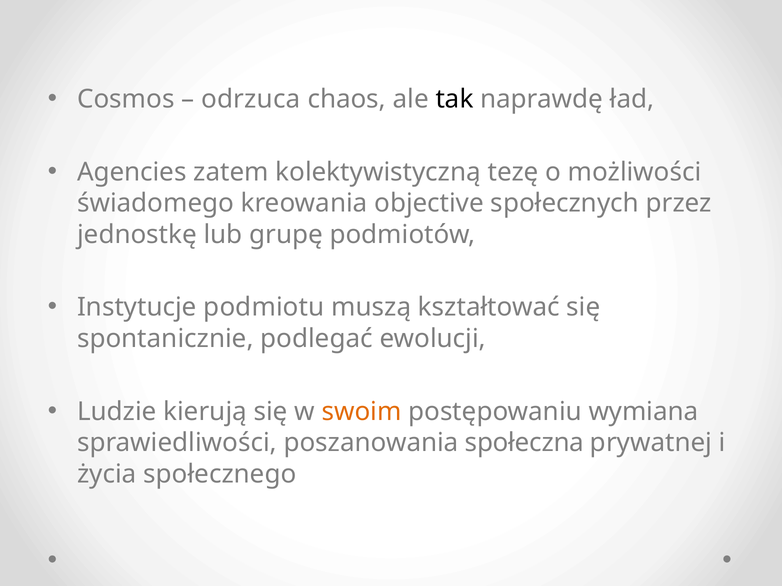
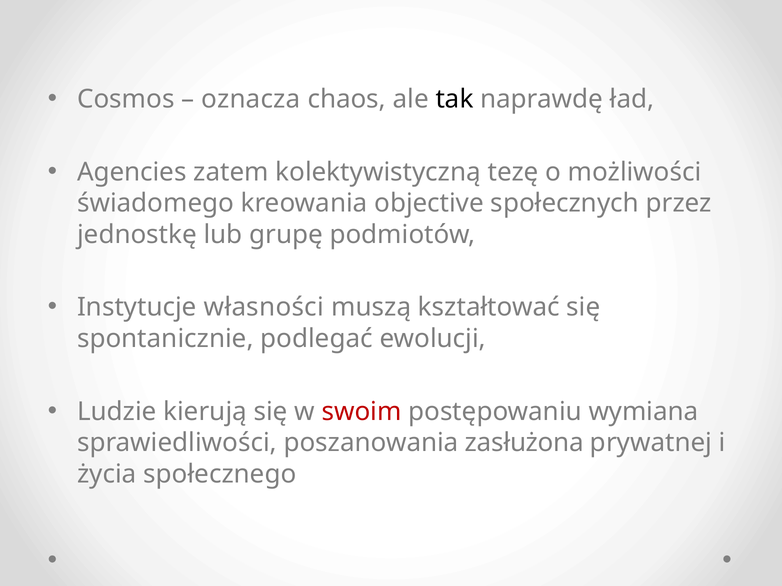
odrzuca: odrzuca -> oznacza (251, 99)
podmiotu: podmiotu -> własności (264, 308)
swoim colour: orange -> red (362, 412)
społeczna: społeczna -> zasłużona (524, 443)
